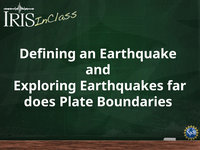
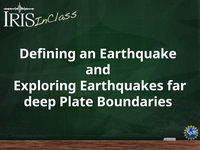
does: does -> deep (40, 102)
